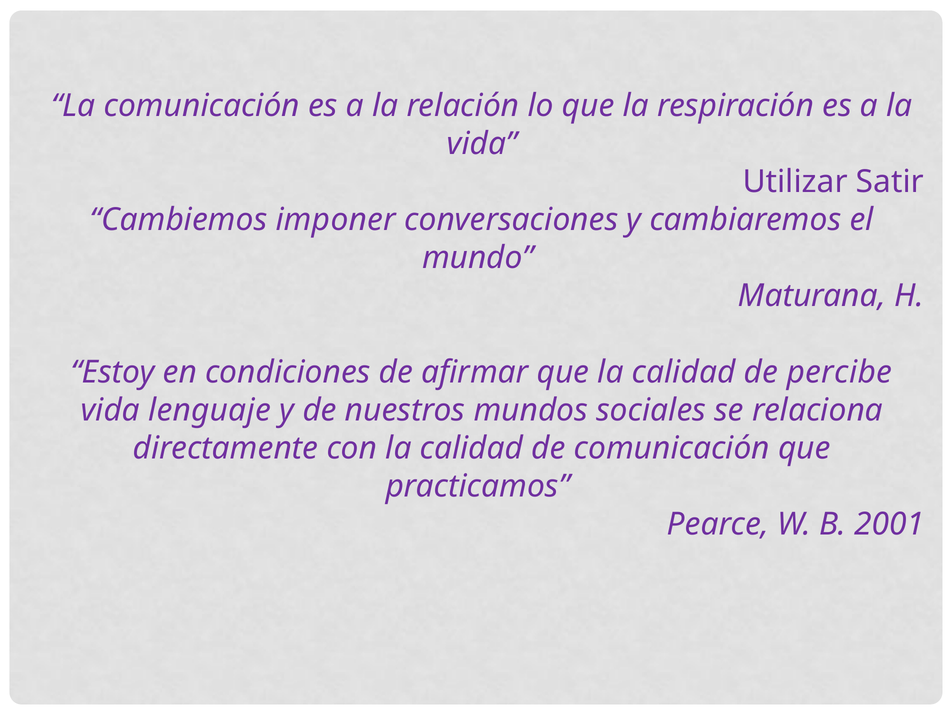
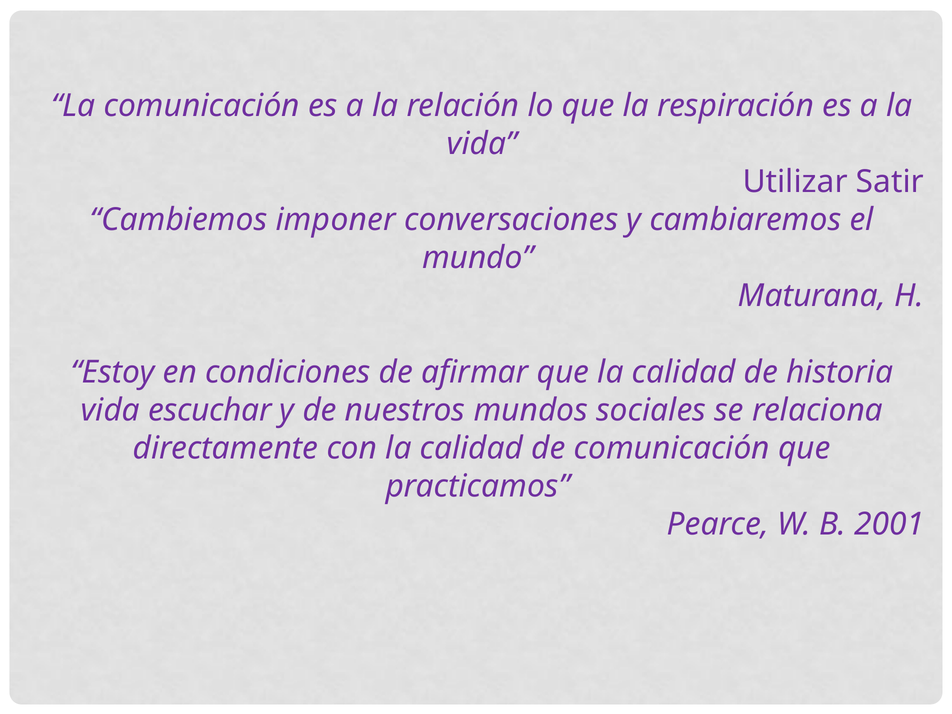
percibe: percibe -> historia (840, 372)
lenguaje: lenguaje -> escuchar (210, 410)
